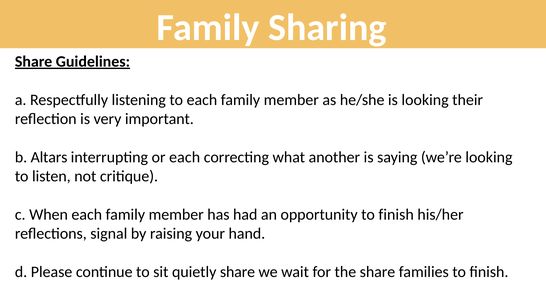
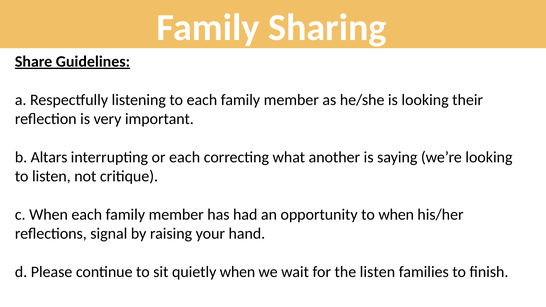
opportunity to finish: finish -> when (396, 215)
quietly share: share -> when (237, 272)
the share: share -> listen (377, 272)
